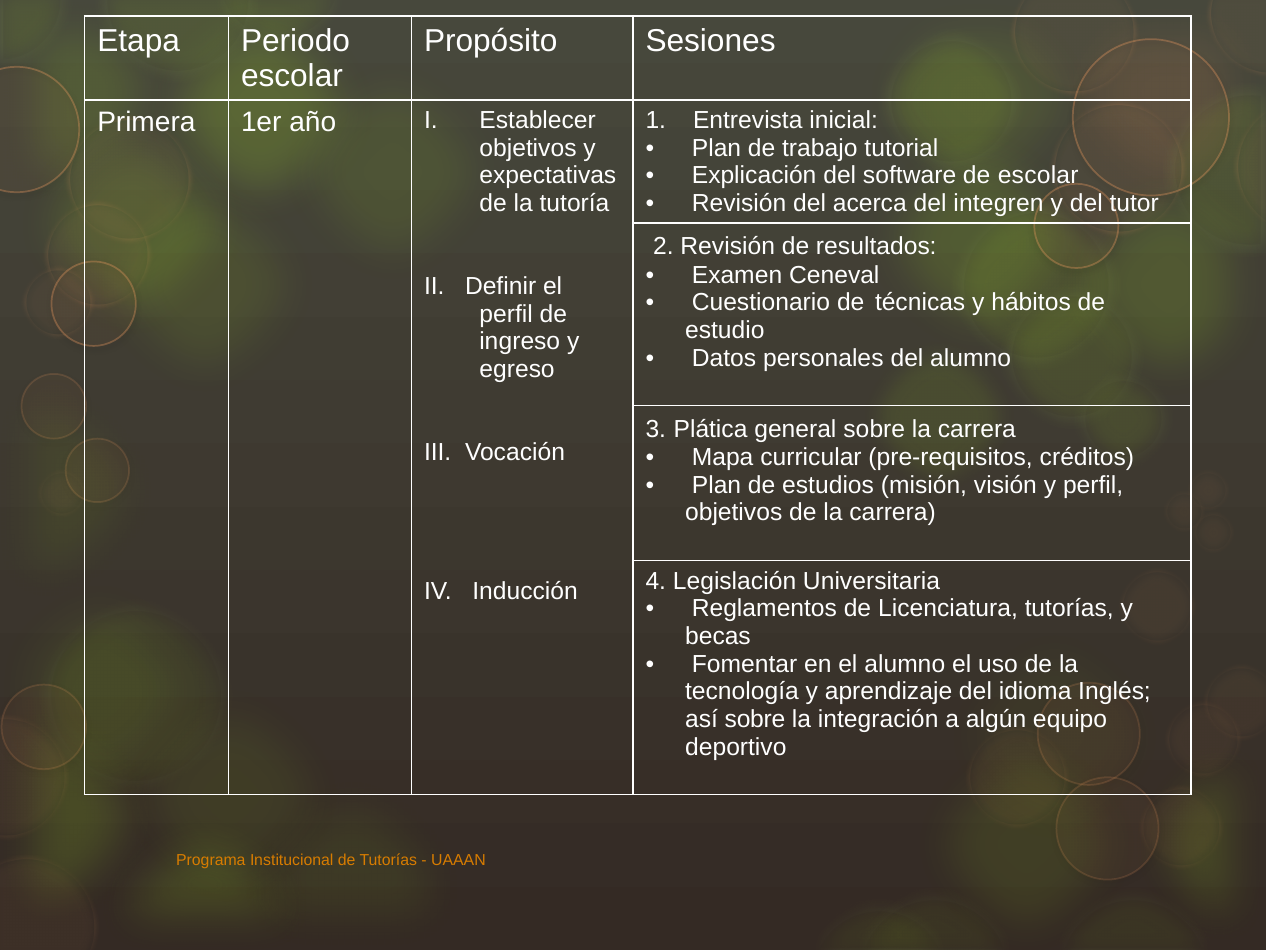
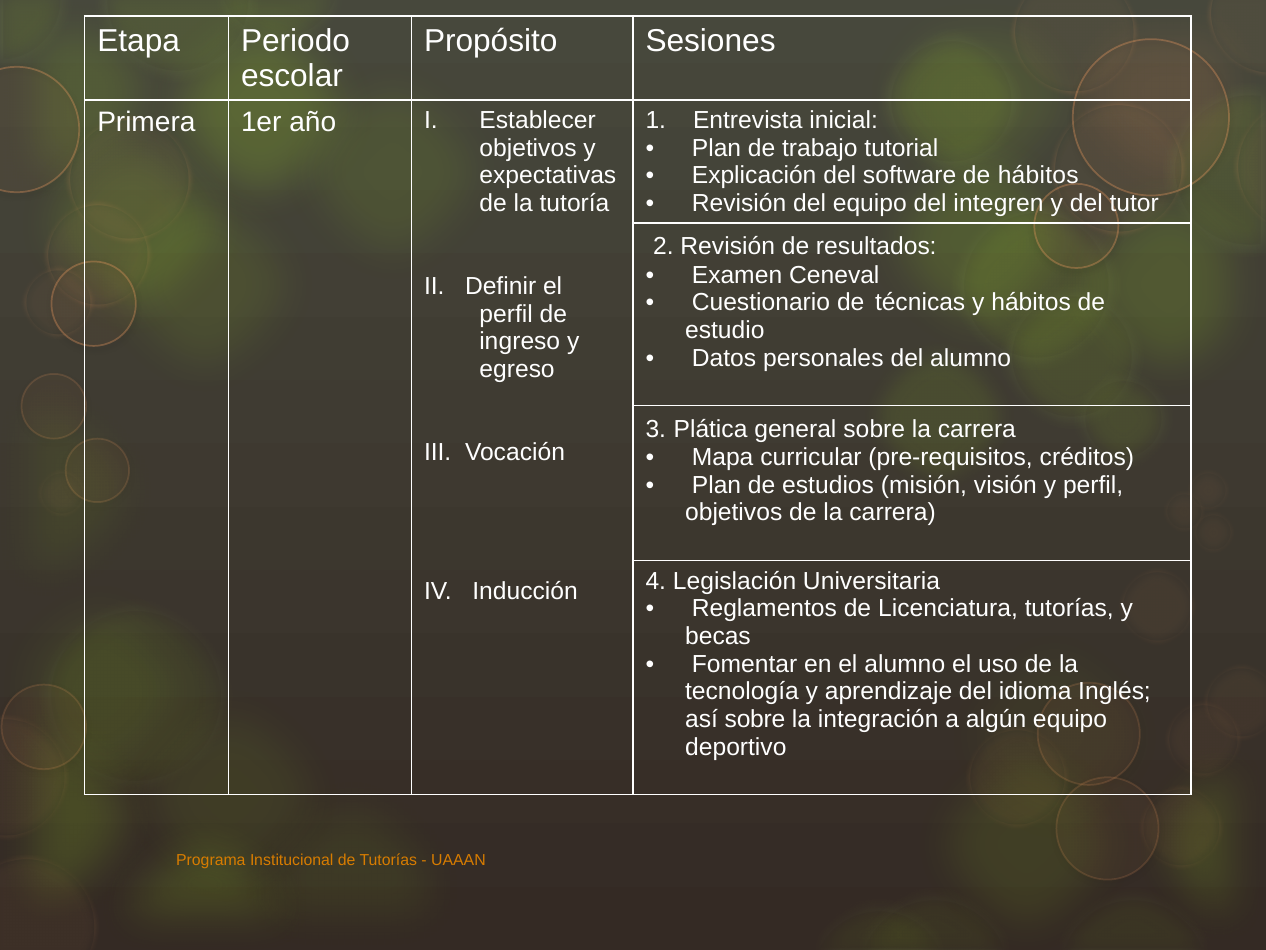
de escolar: escolar -> hábitos (1038, 176)
del acerca: acerca -> equipo (870, 203)
